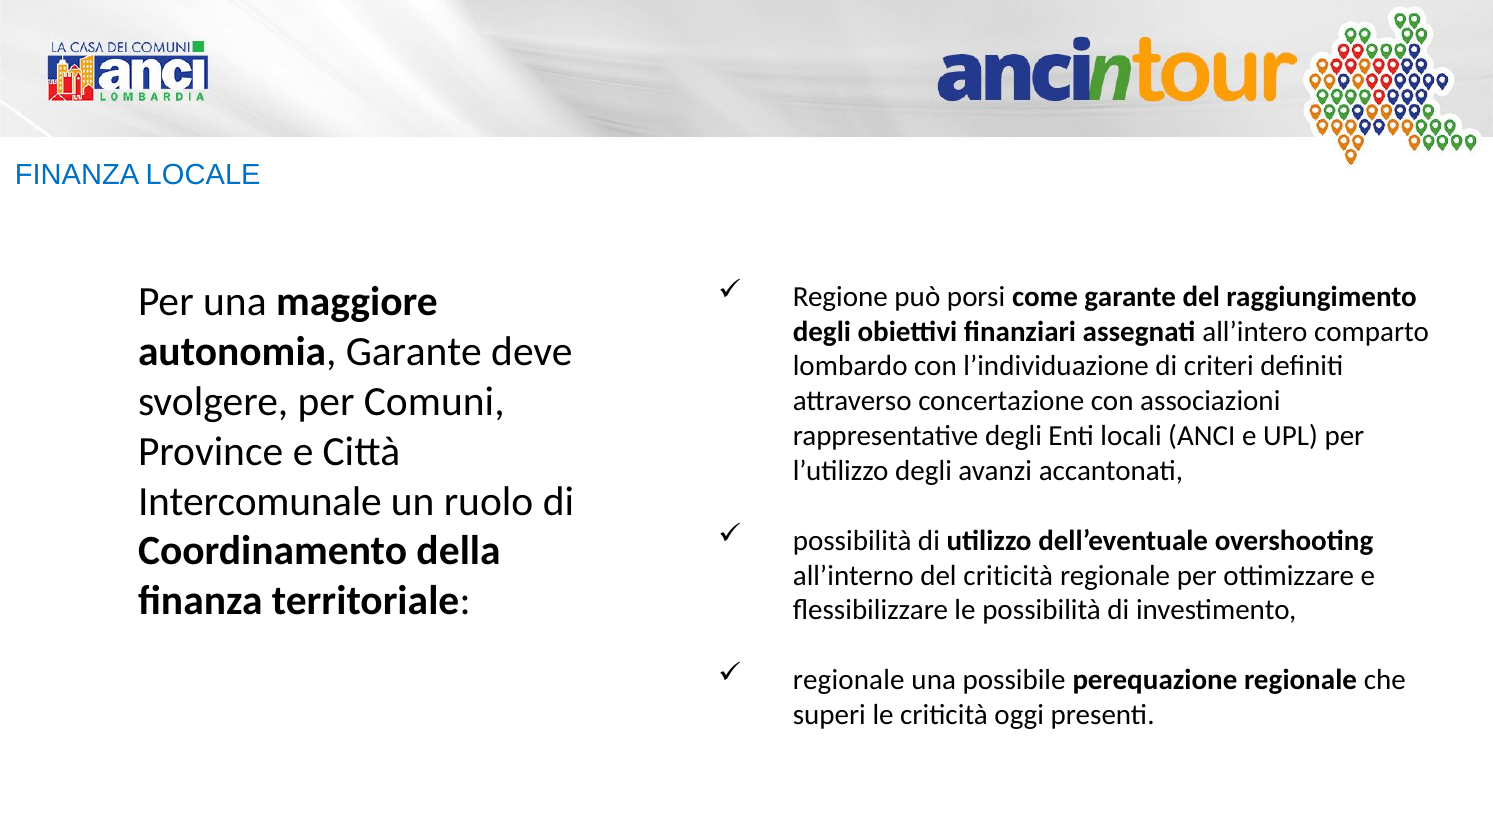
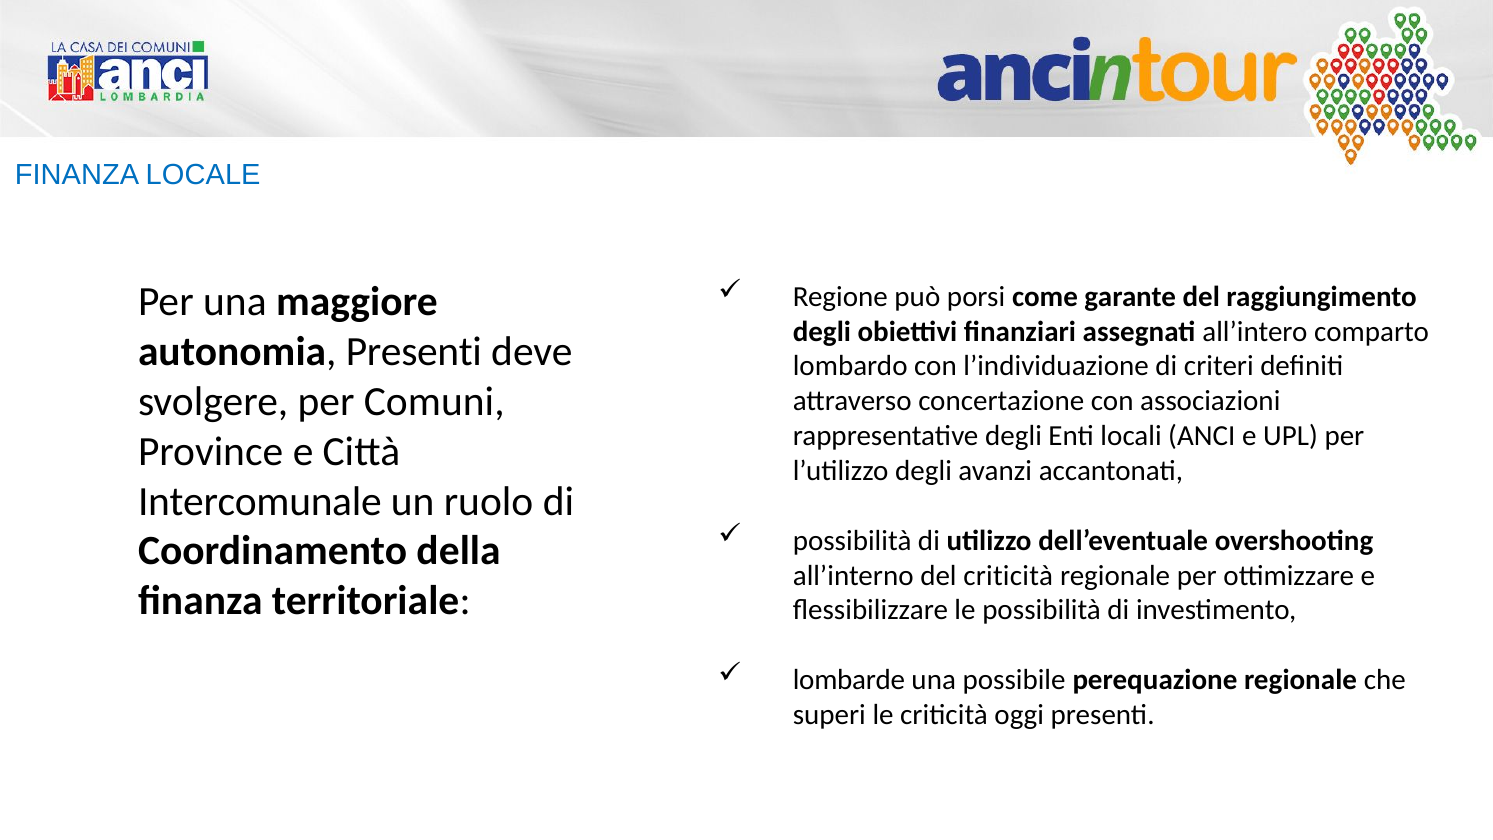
autonomia Garante: Garante -> Presenti (414, 352)
regionale: regionale -> lombarde (849, 680)
